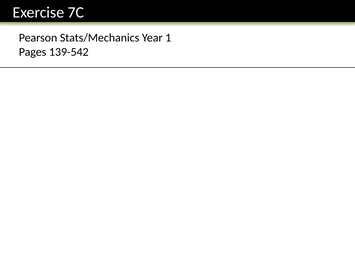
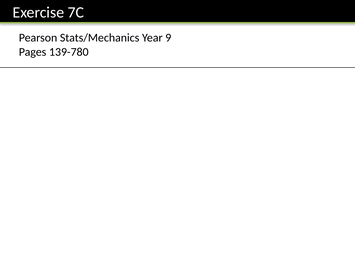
1: 1 -> 9 (168, 38)
139-542: 139-542 -> 139-780 (69, 52)
